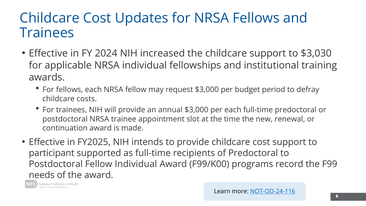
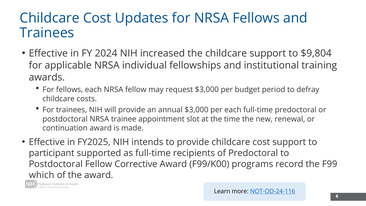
$3,030: $3,030 -> $9,804 (316, 53)
Fellow Individual: Individual -> Corrective (136, 164)
needs: needs -> which (42, 175)
